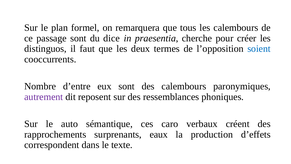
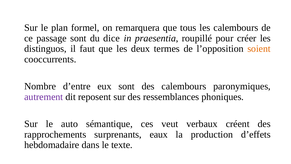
cherche: cherche -> roupillé (197, 38)
soient colour: blue -> orange (259, 49)
caro: caro -> veut (170, 124)
correspondent: correspondent -> hebdomadaire (52, 145)
